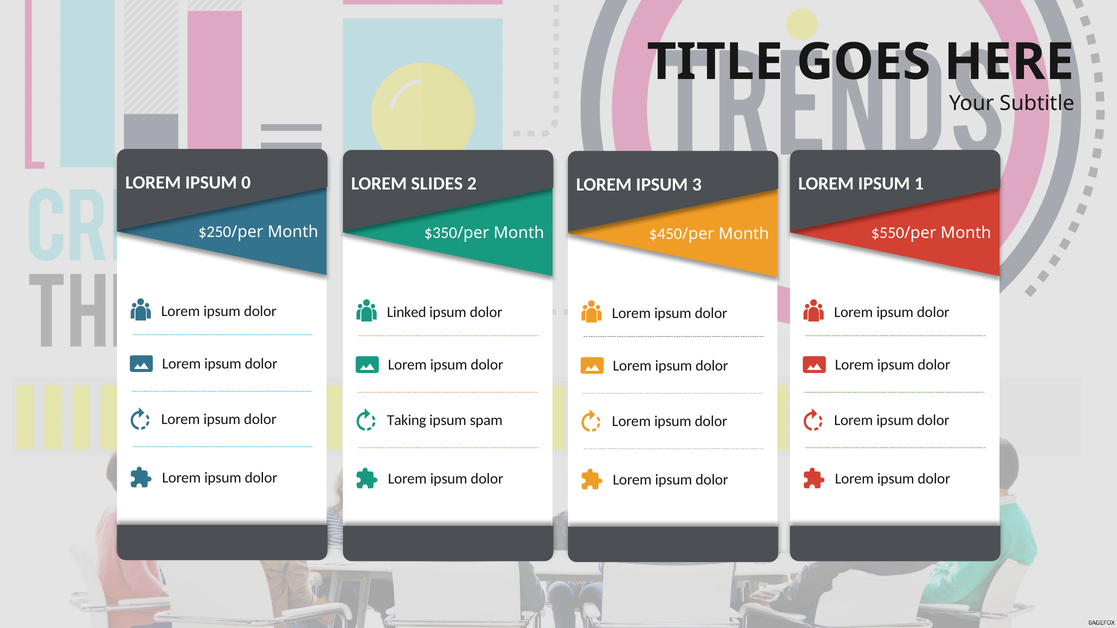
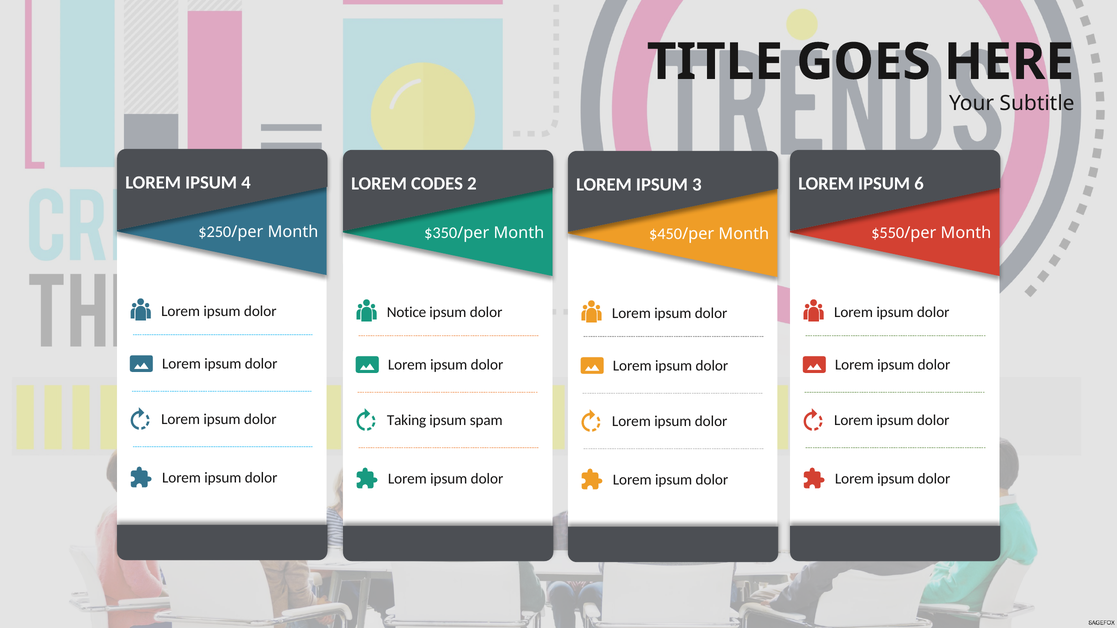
0: 0 -> 4 (246, 183)
SLIDES: SLIDES -> CODES (437, 184)
1: 1 -> 6 (919, 184)
Linked: Linked -> Notice (407, 312)
